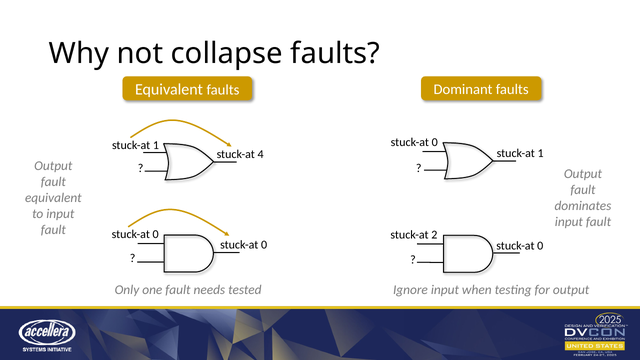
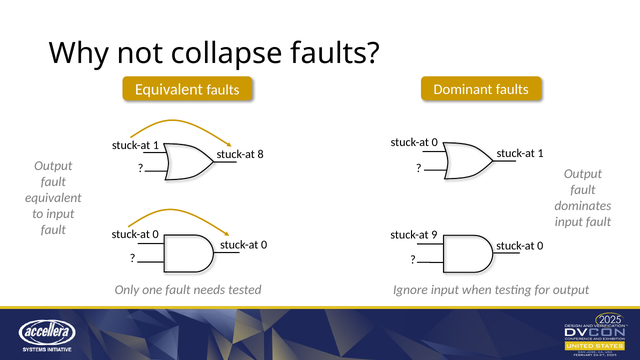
4: 4 -> 8 (261, 154)
2: 2 -> 9 (434, 235)
